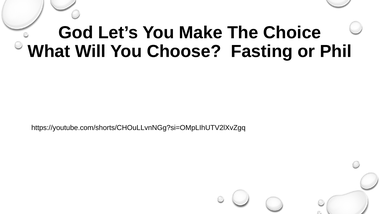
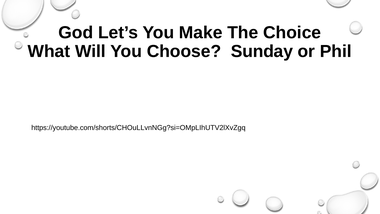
Fasting: Fasting -> Sunday (262, 51)
